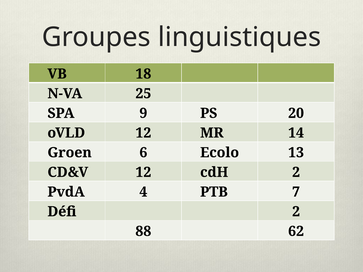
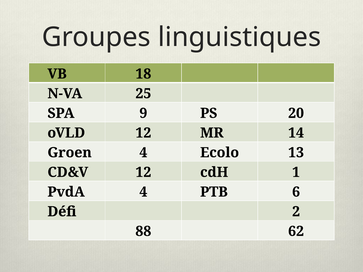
Groen 6: 6 -> 4 (143, 153)
cdH 2: 2 -> 1 (296, 172)
7: 7 -> 6 (296, 192)
